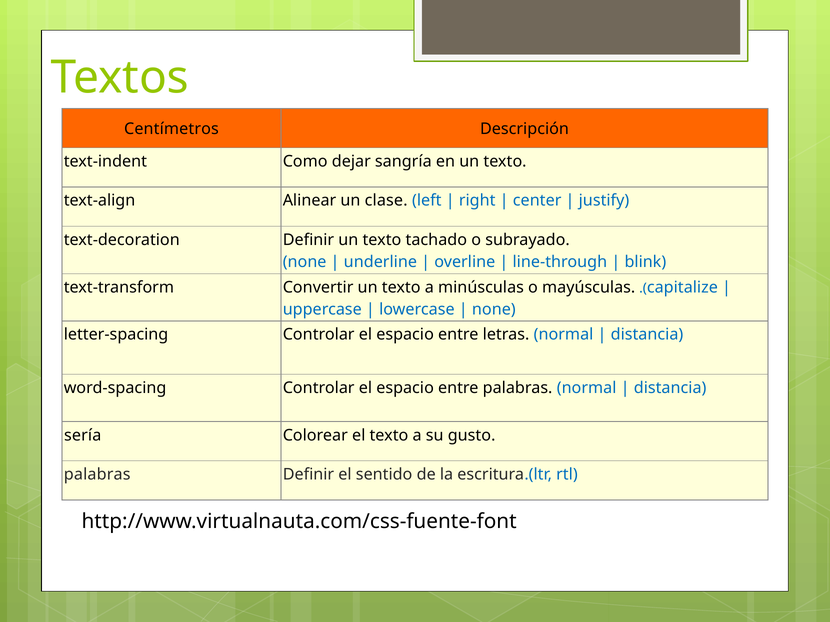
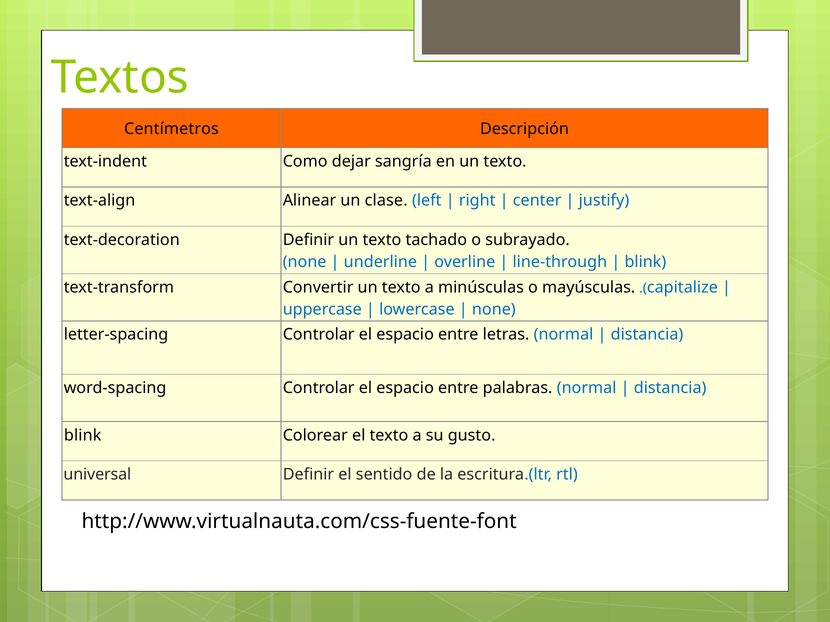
sería: sería -> blink (83, 436)
palabras: palabras -> universal (97, 475)
